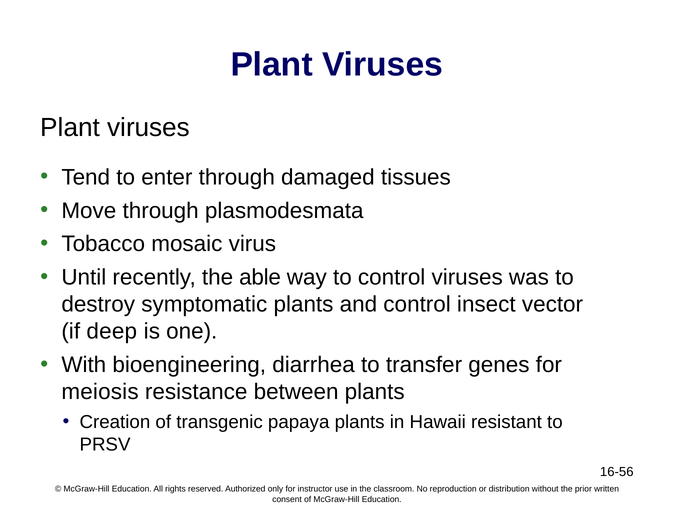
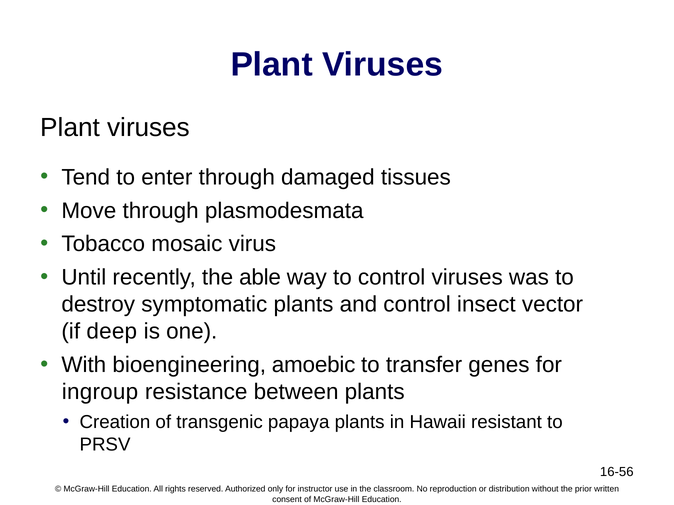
diarrhea: diarrhea -> amoebic (314, 365)
meiosis: meiosis -> ingroup (100, 392)
